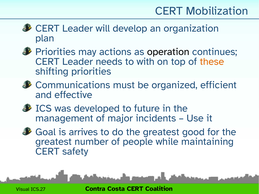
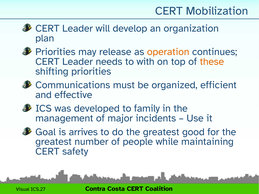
actions: actions -> release (115, 52)
operation colour: black -> orange (168, 52)
future: future -> family (147, 109)
